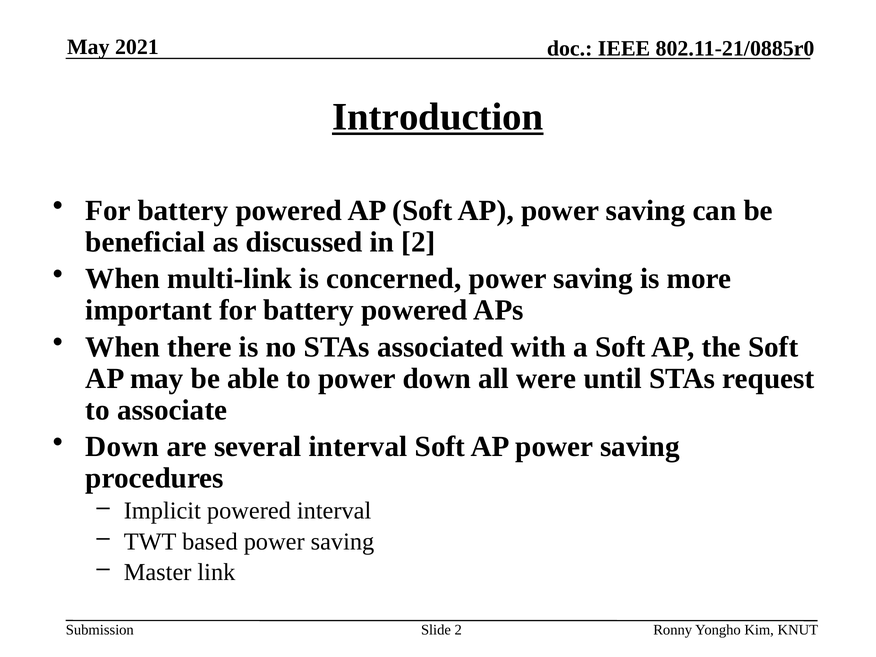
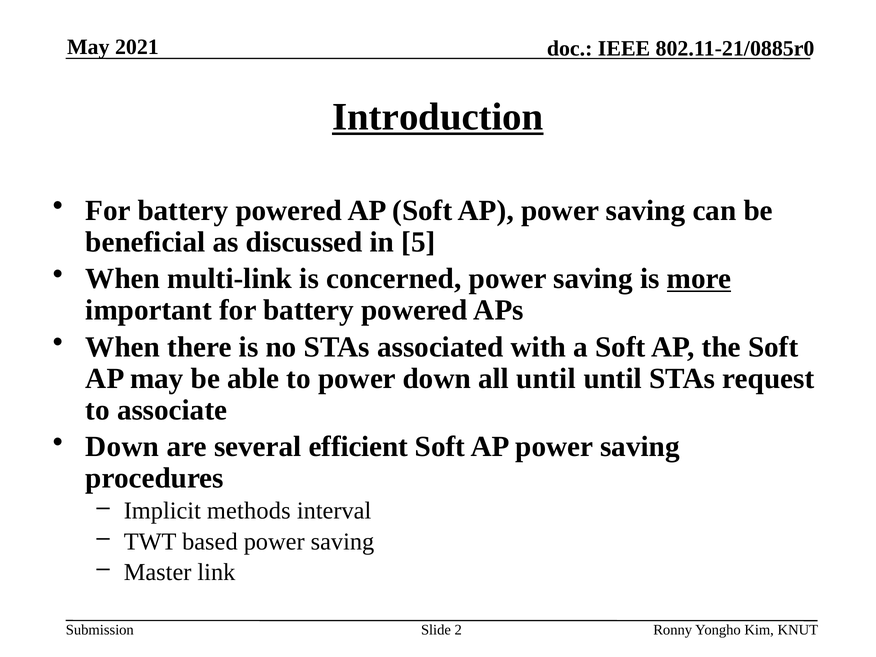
in 2: 2 -> 5 (418, 242)
more underline: none -> present (699, 279)
all were: were -> until (546, 379)
several interval: interval -> efficient (358, 447)
Implicit powered: powered -> methods (249, 511)
